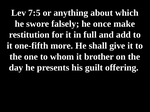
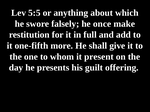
7:5: 7:5 -> 5:5 (34, 13)
brother: brother -> present (99, 57)
